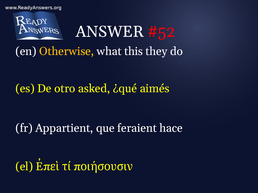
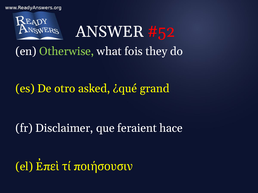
Otherwise colour: yellow -> light green (67, 51)
this: this -> fois (134, 51)
aimés: aimés -> grand (155, 89)
Appartient: Appartient -> Disclaimer (64, 129)
